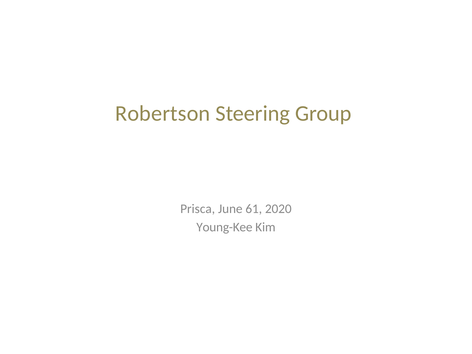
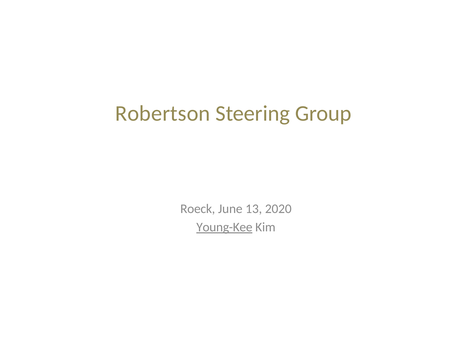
Prisca: Prisca -> Roeck (198, 209)
61: 61 -> 13 (254, 209)
Young-Kee underline: none -> present (224, 227)
